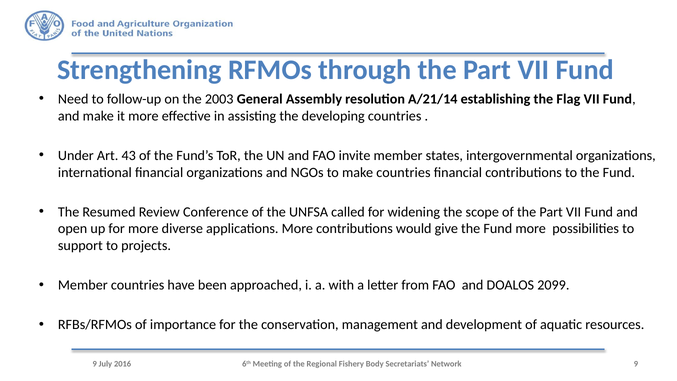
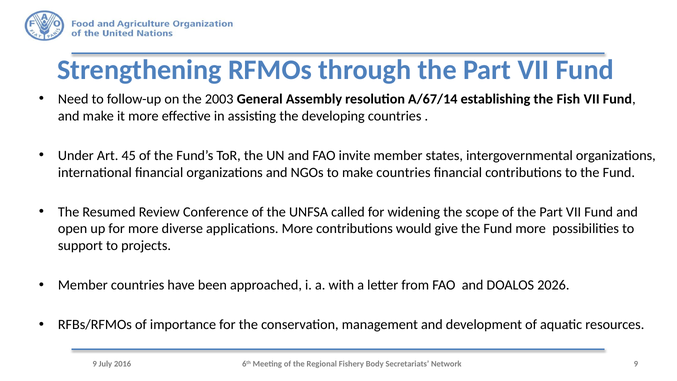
A/21/14: A/21/14 -> A/67/14 (433, 99)
Flag: Flag -> Fish (568, 99)
43: 43 -> 45 (129, 155)
2099: 2099 -> 2026 (553, 285)
